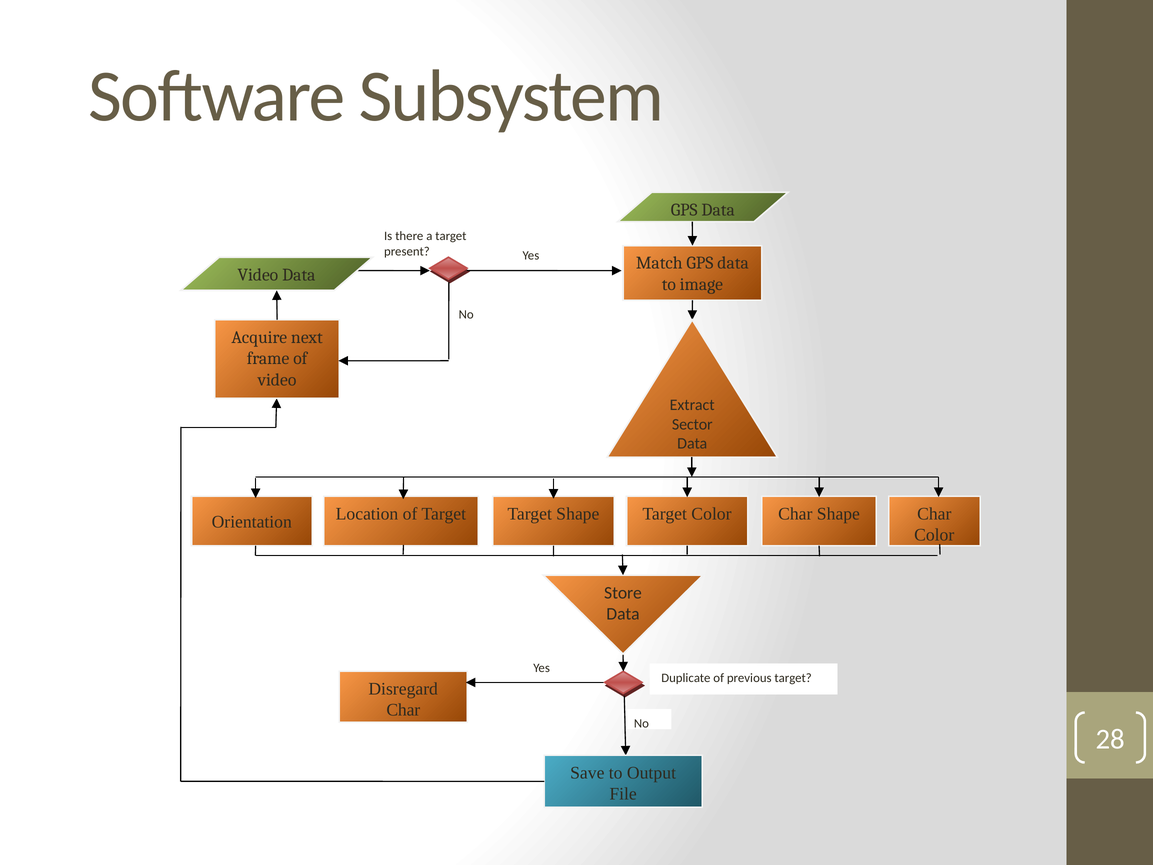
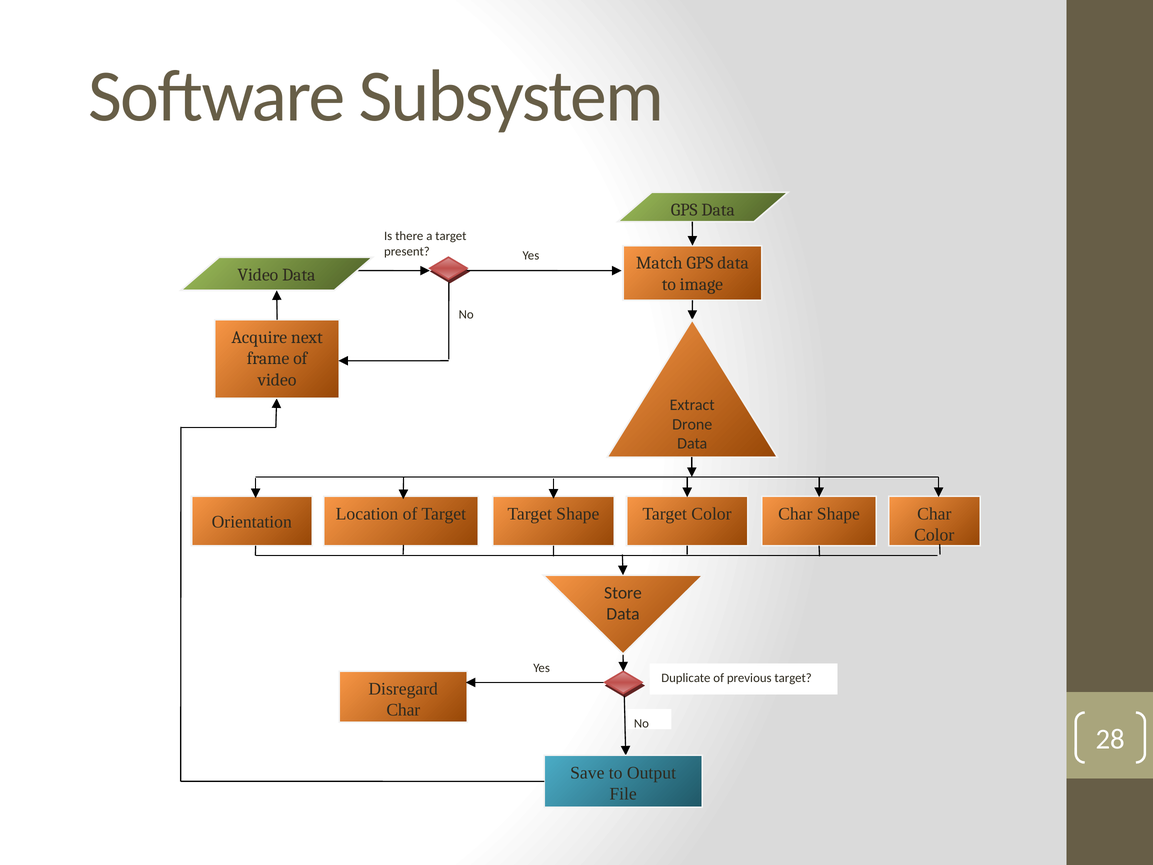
Sector: Sector -> Drone (692, 424)
